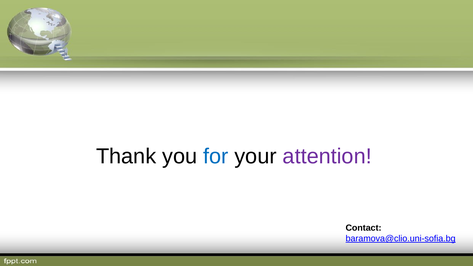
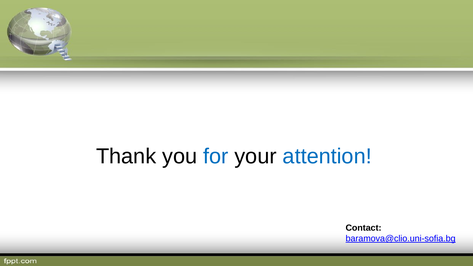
attention colour: purple -> blue (327, 156)
